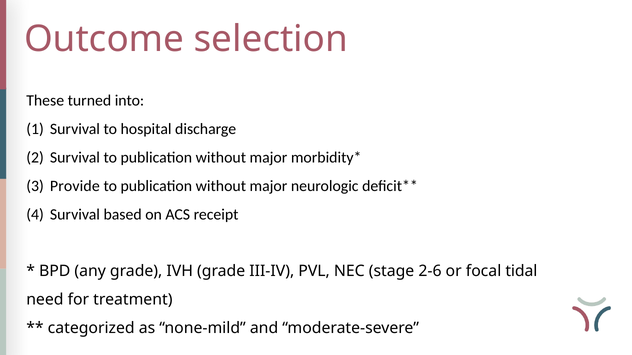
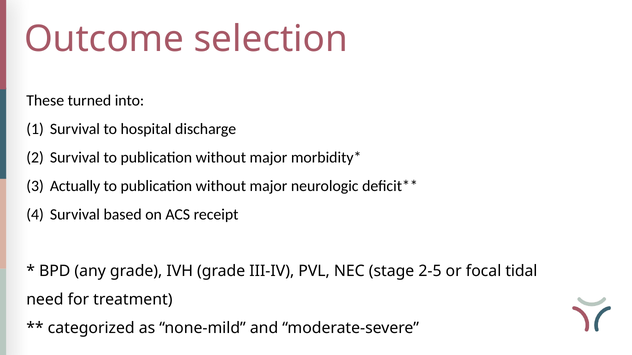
Provide: Provide -> Actually (75, 186)
2-6: 2-6 -> 2-5 (430, 272)
